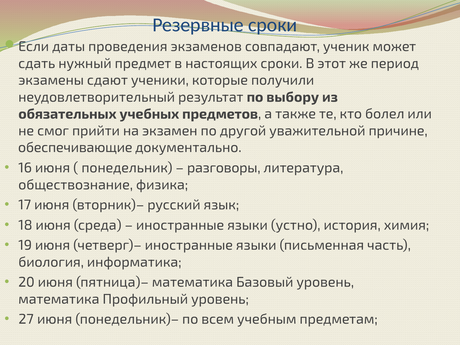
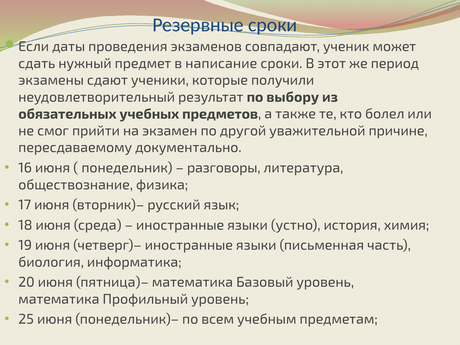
настоящих: настоящих -> написание (221, 63)
обеспечивающие: обеспечивающие -> пересдаваемому (75, 148)
27: 27 -> 25 (26, 319)
